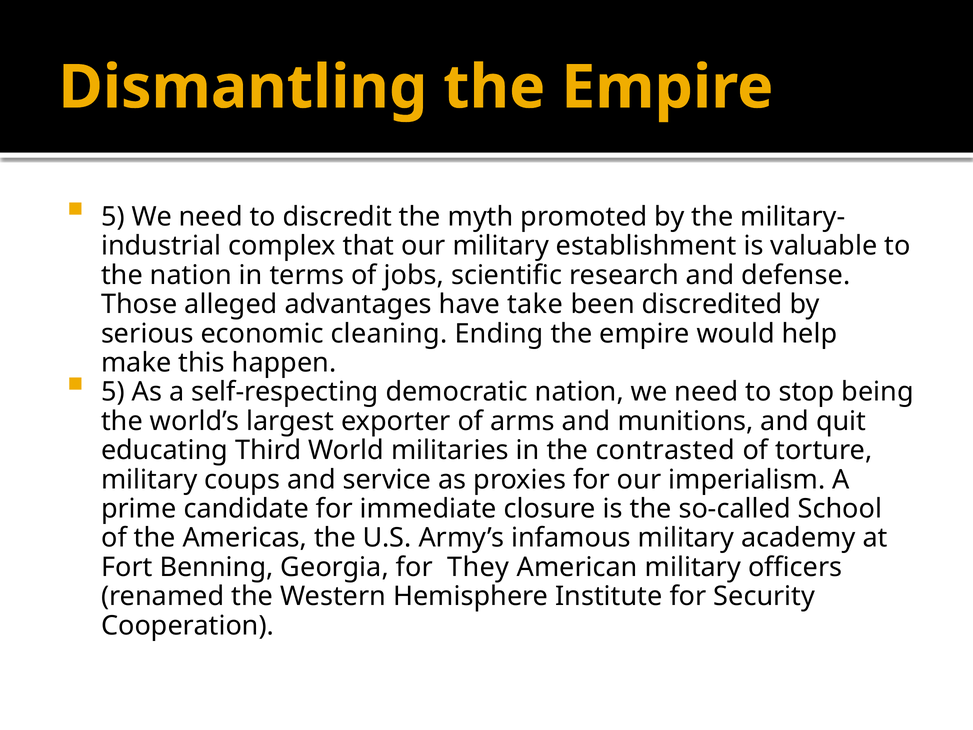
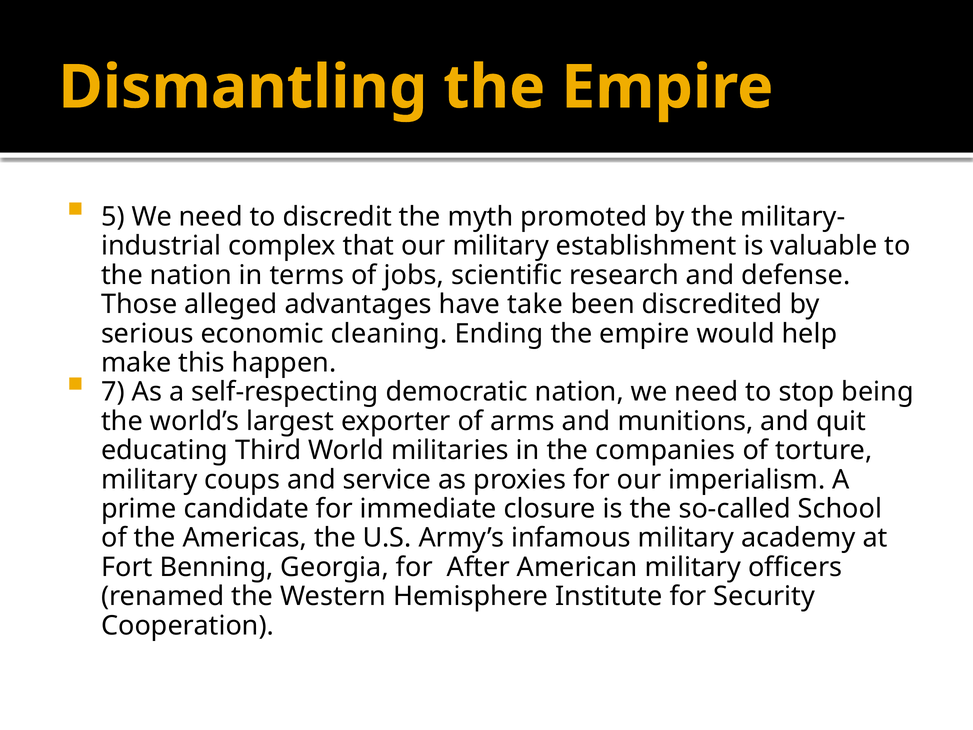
5: 5 -> 7 (113, 392)
contrasted: contrasted -> companies (665, 450)
They: They -> After (478, 567)
